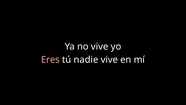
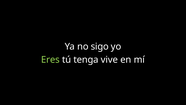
no vive: vive -> sigo (100, 46)
Eres colour: pink -> light green (50, 59)
nadie: nadie -> tenga (86, 59)
